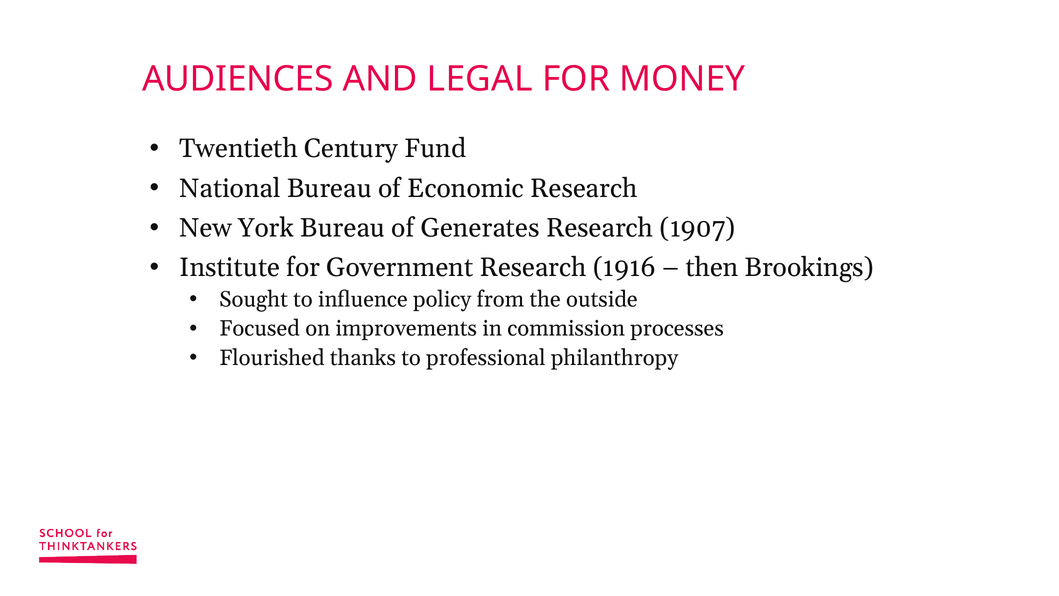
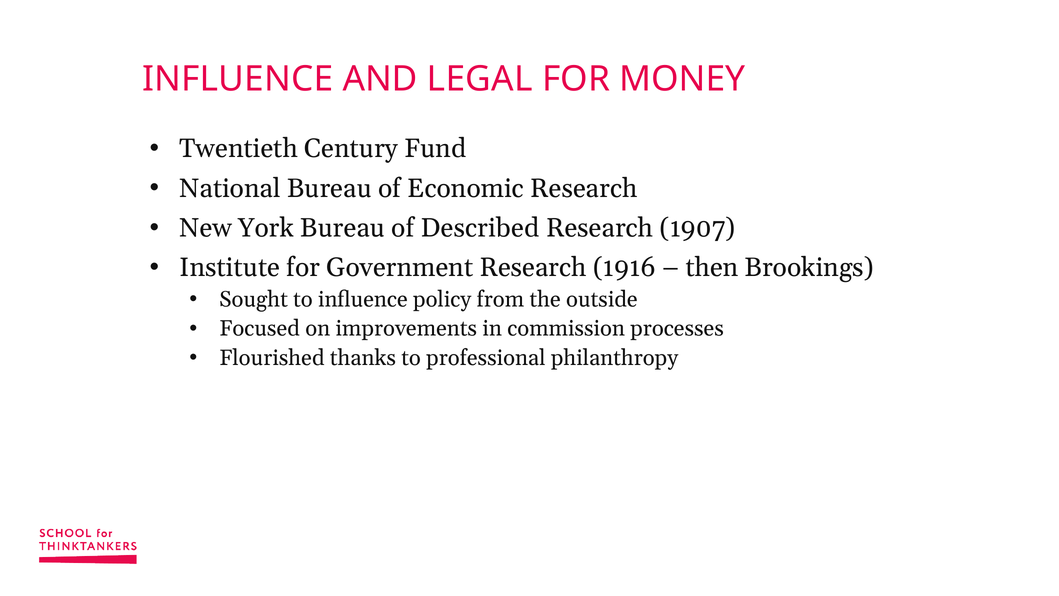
AUDIENCES: AUDIENCES -> INFLUENCE (238, 79)
Generates: Generates -> Described (480, 228)
